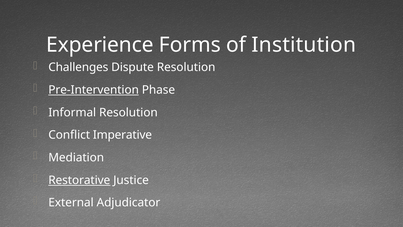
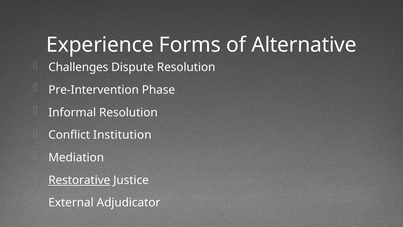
Institution: Institution -> Alternative (304, 45)
Pre-Intervention underline: present -> none (94, 90)
Imperative: Imperative -> Institution (122, 135)
